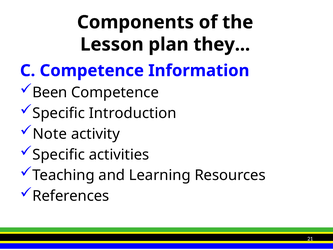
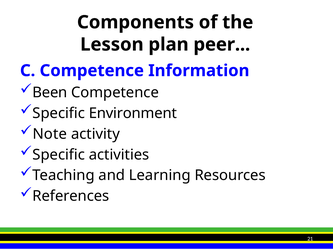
they: they -> peer (222, 44)
Introduction: Introduction -> Environment (133, 113)
